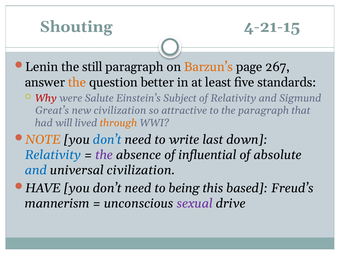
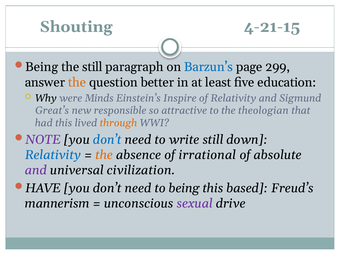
Lenin: Lenin -> Being (42, 67)
Barzun’s colour: orange -> blue (209, 67)
267: 267 -> 299 (278, 67)
standards: standards -> education (287, 82)
Why colour: red -> black (46, 98)
Salute: Salute -> Minds (99, 98)
Subject: Subject -> Inspire (180, 98)
new civilization: civilization -> responsible (120, 111)
the paragraph: paragraph -> theologian (263, 111)
had will: will -> this (64, 123)
NOTE colour: orange -> purple (43, 140)
write last: last -> still (213, 140)
the colour: purple -> orange (104, 155)
influential: influential -> irrational (207, 155)
and colour: blue -> purple (36, 170)
